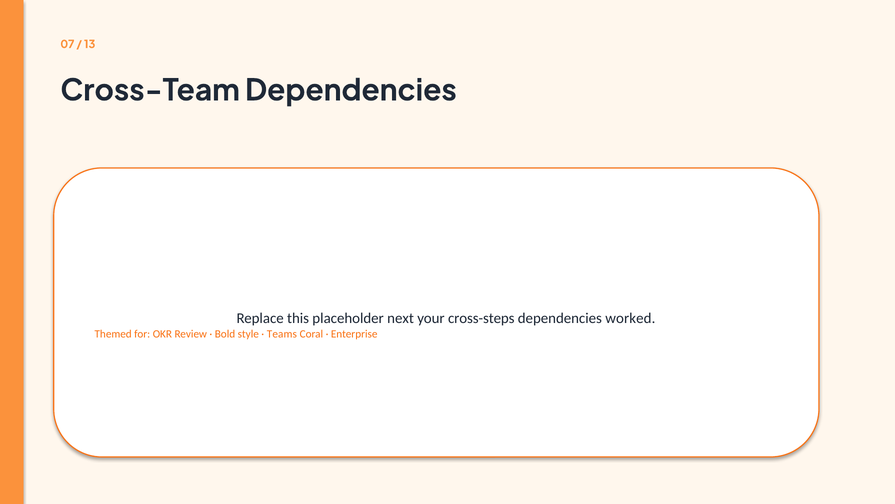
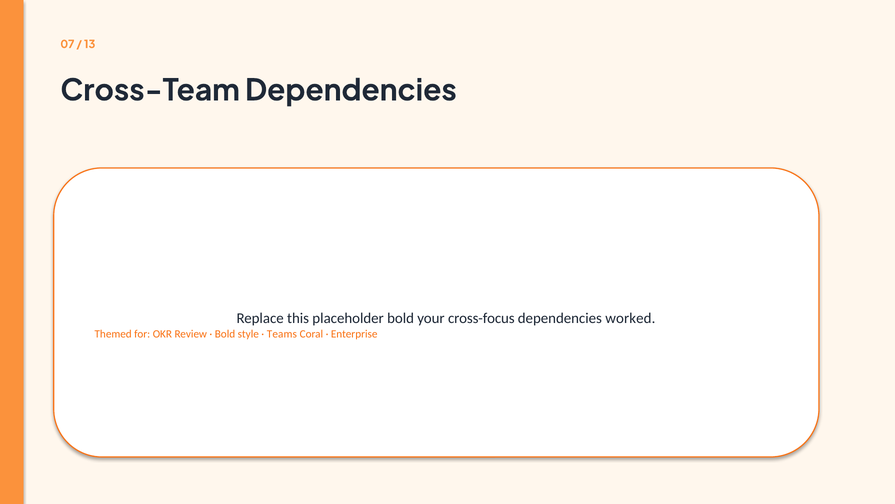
placeholder next: next -> bold (401, 318)
cross-steps: cross-steps -> cross-focus (481, 318)
